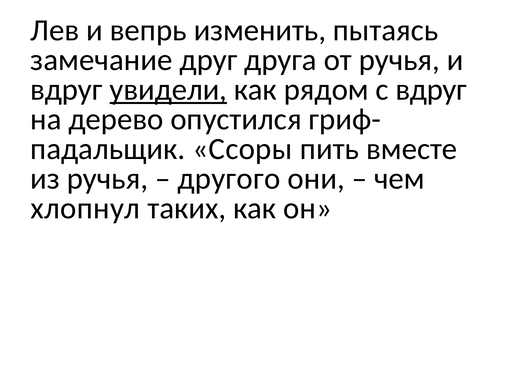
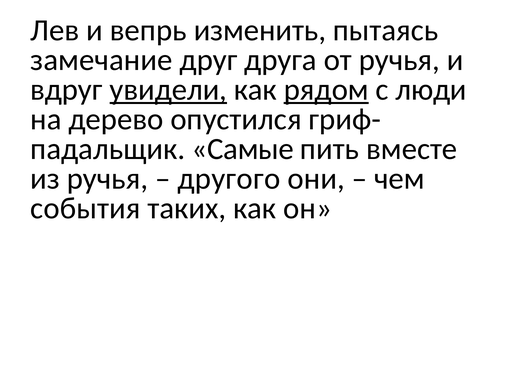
рядом underline: none -> present (326, 90)
с вдруг: вдруг -> люди (431, 90)
Ссоры: Ссоры -> Самые (243, 149)
хлопнул: хлопнул -> события (85, 208)
